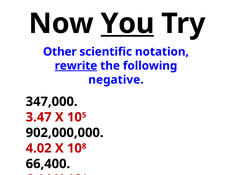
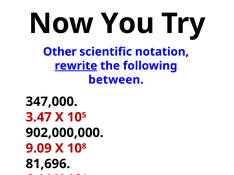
You underline: present -> none (128, 24)
negative: negative -> between (116, 80)
4.02: 4.02 -> 9.09 (39, 149)
66,400: 66,400 -> 81,696 (48, 164)
